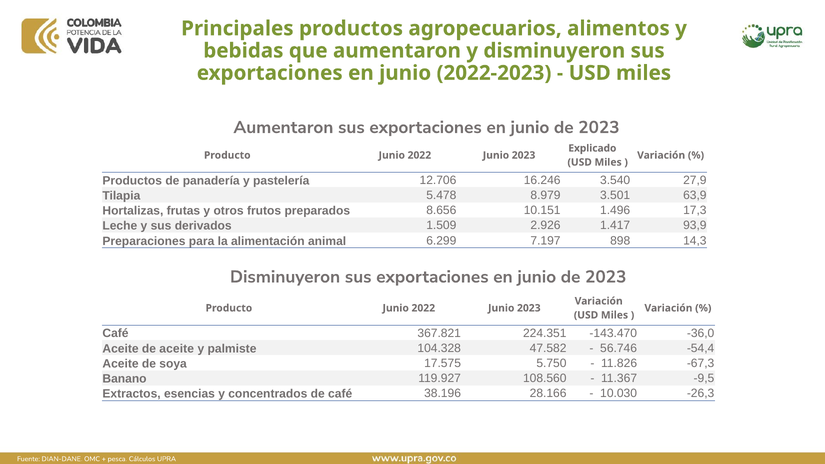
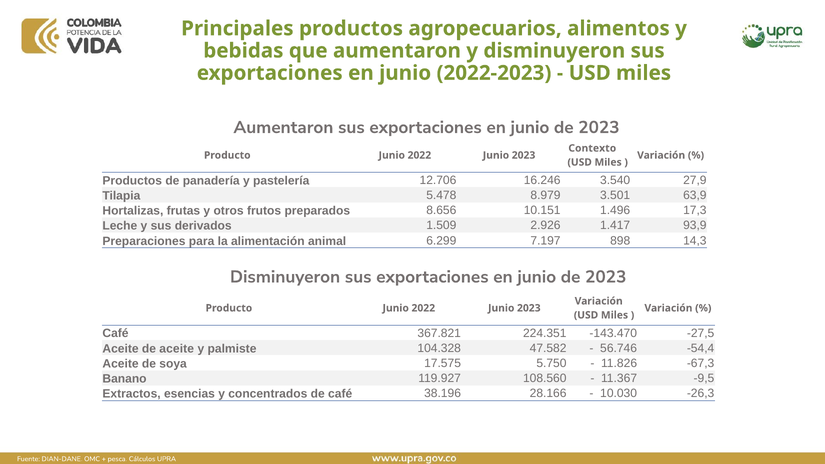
Explicado: Explicado -> Contexto (592, 148)
-36,0: -36,0 -> -27,5 (701, 333)
